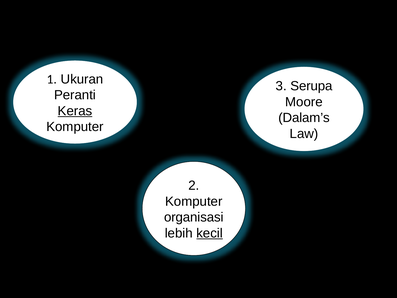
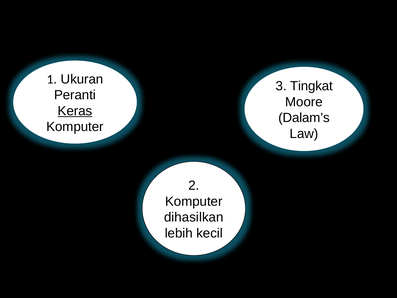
Serupa: Serupa -> Tingkat (311, 86)
organisasi: organisasi -> dihasilkan (194, 217)
kecil underline: present -> none (210, 233)
